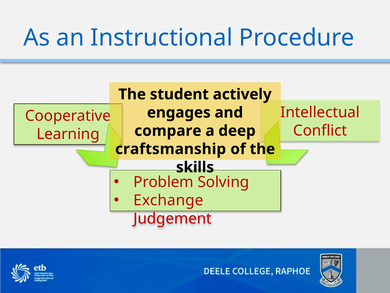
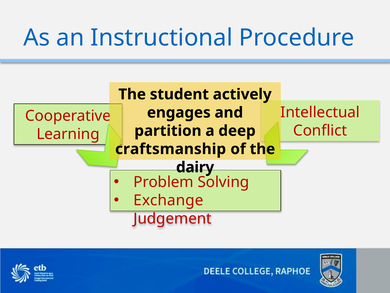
compare: compare -> partition (168, 131)
skills: skills -> dairy (195, 167)
